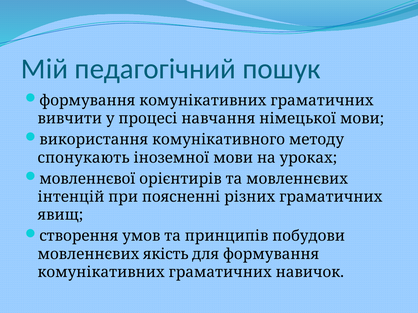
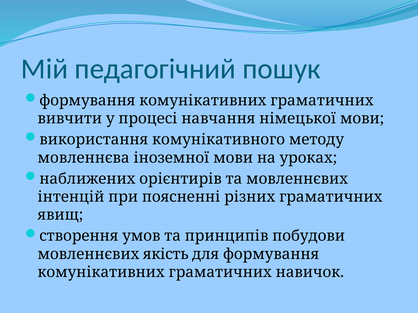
спонукають: спонукають -> мовленнєва (84, 158)
мовленнєвої: мовленнєвої -> наближених (87, 179)
